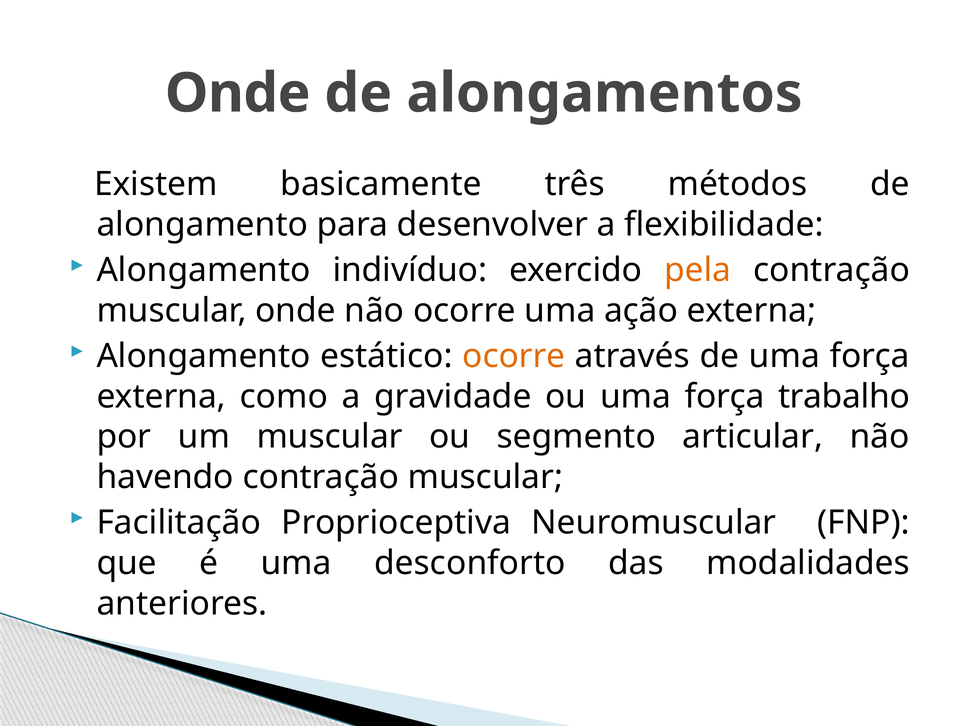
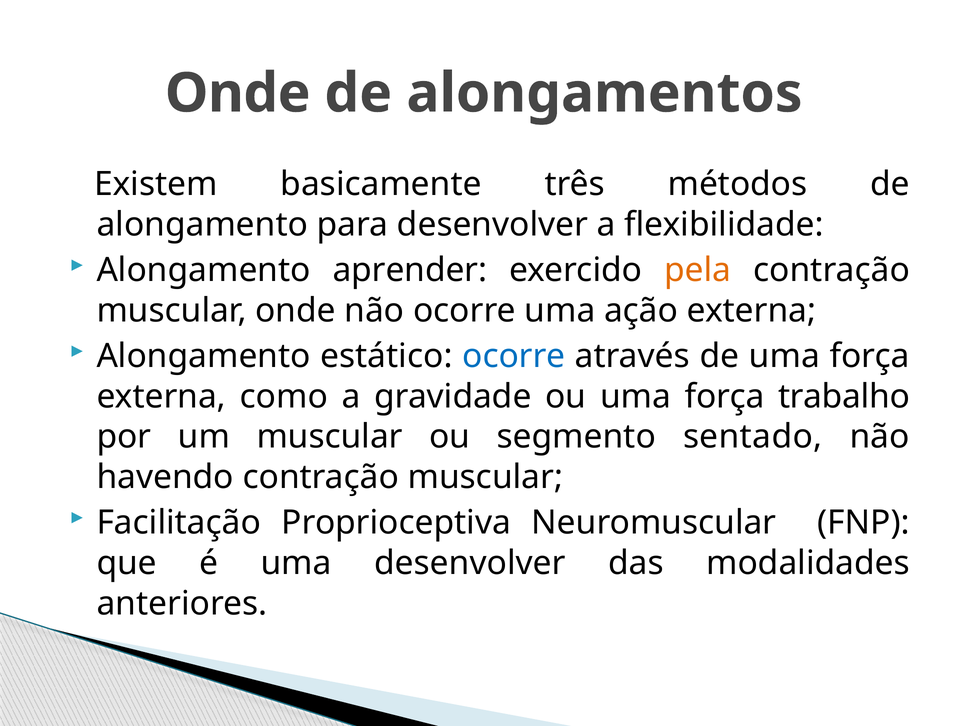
indivíduo: indivíduo -> aprender (410, 270)
ocorre colour: orange -> blue (514, 356)
articular: articular -> sentado (753, 437)
uma desconforto: desconforto -> desenvolver (470, 563)
